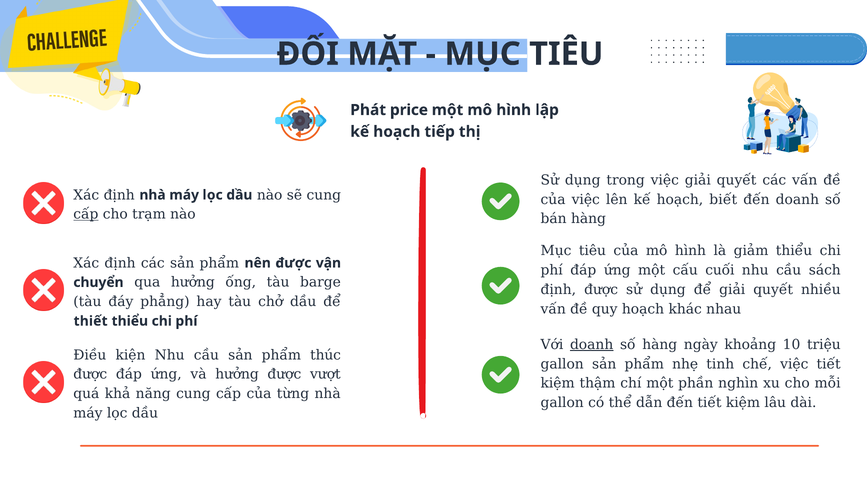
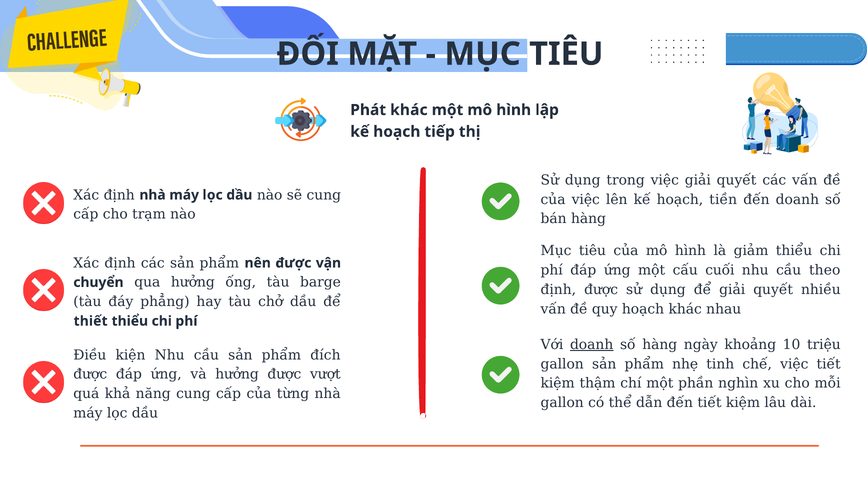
Phát price: price -> khác (409, 110)
biết: biết -> tiền (723, 200)
cấp underline: present -> none (86, 215)
sách: sách -> theo (825, 271)
thúc: thúc -> đích (325, 355)
